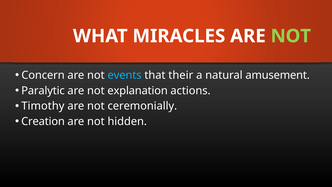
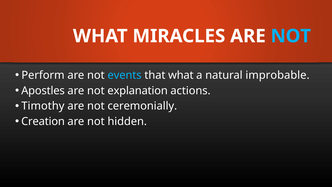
NOT colour: light green -> light blue (291, 36)
Concern: Concern -> Perform (43, 75)
that their: their -> what (181, 75)
amusement: amusement -> improbable (277, 75)
Paralytic: Paralytic -> Apostles (43, 90)
